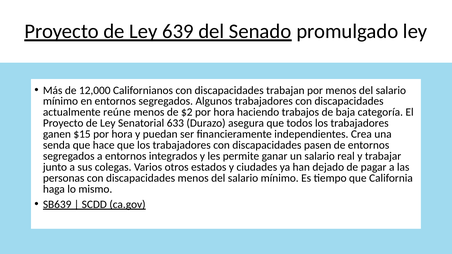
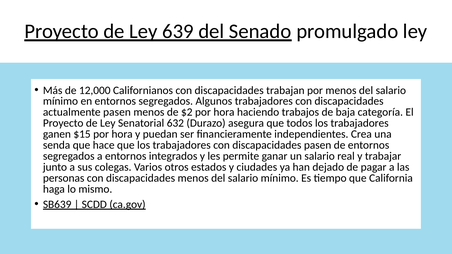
actualmente reúne: reúne -> pasen (117, 112)
633: 633 -> 632 (175, 123)
